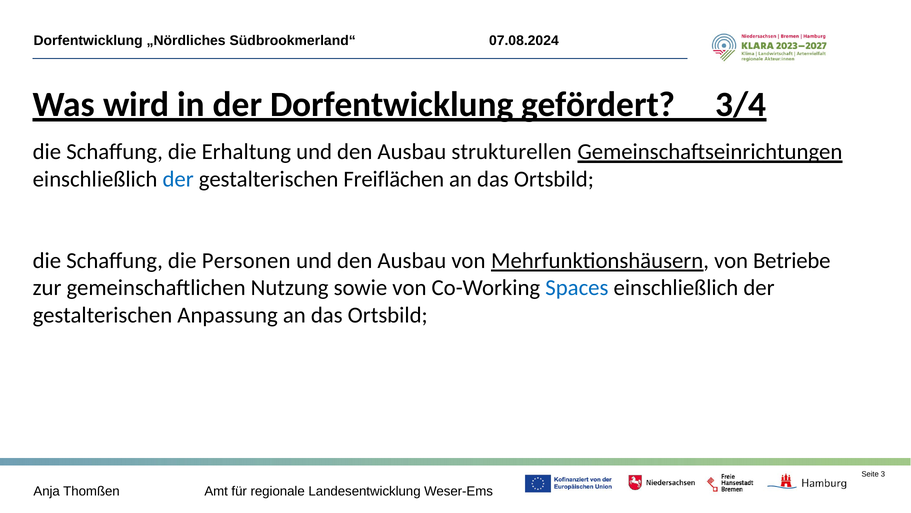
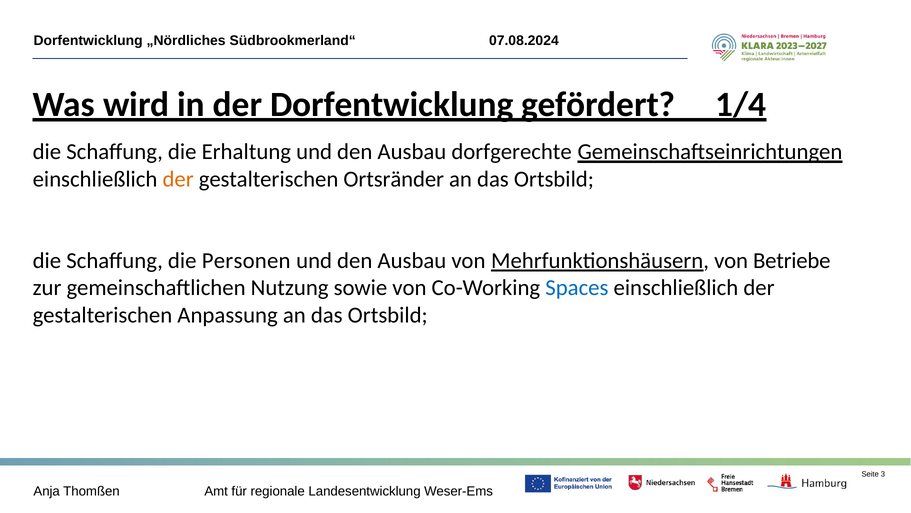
3/4: 3/4 -> 1/4 (741, 104)
strukturellen: strukturellen -> dorfgerechte (512, 152)
der colour: blue -> orange (178, 179)
Freiflächen: Freiflächen -> Ortsränder (394, 179)
